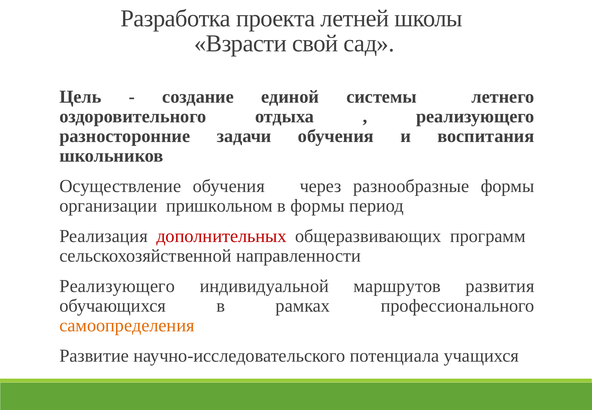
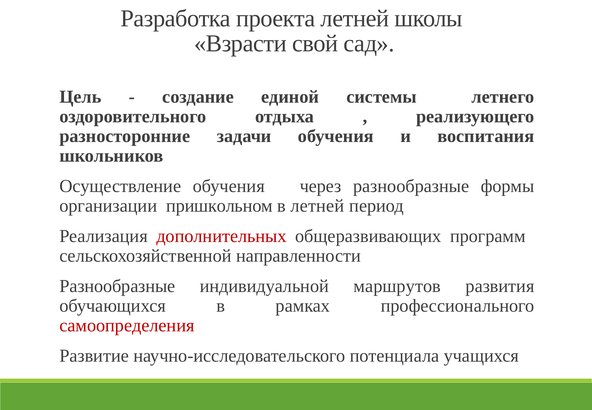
в формы: формы -> летней (317, 206)
Реализующего: Реализующего -> Разнообразные (117, 286)
самоопределения colour: orange -> red (127, 325)
